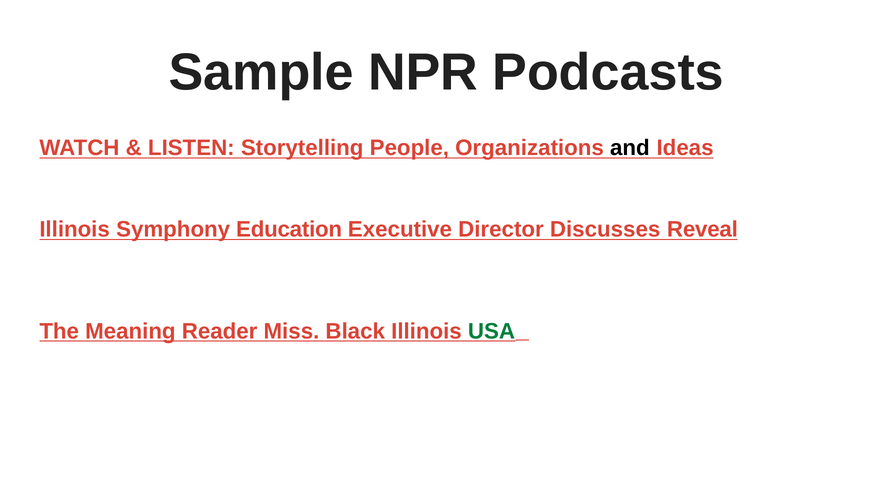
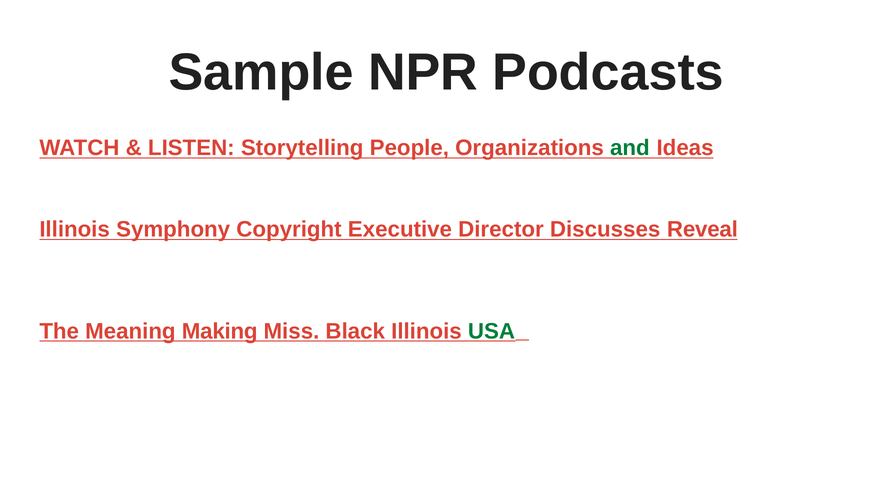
and colour: black -> green (630, 148)
Education: Education -> Copyright (289, 229)
Reader: Reader -> Making (220, 331)
